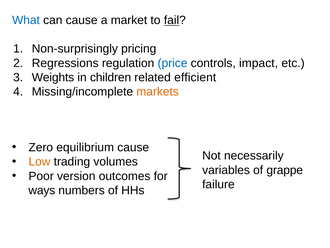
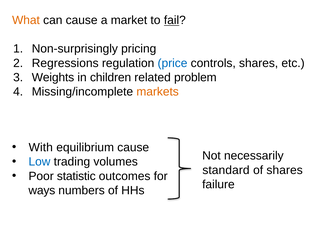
What colour: blue -> orange (26, 20)
controls impact: impact -> shares (259, 63)
efficient: efficient -> problem (195, 77)
Zero: Zero -> With (41, 147)
Low colour: orange -> blue (39, 161)
variables: variables -> standard (226, 170)
of grappe: grappe -> shares (285, 170)
version: version -> statistic (76, 176)
